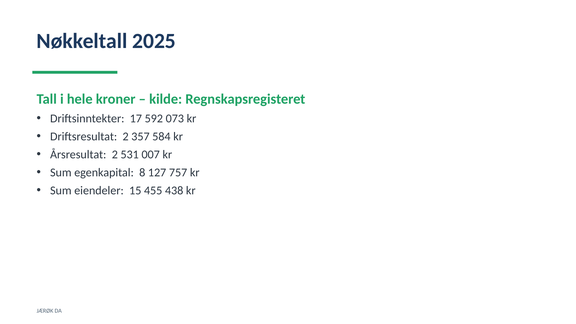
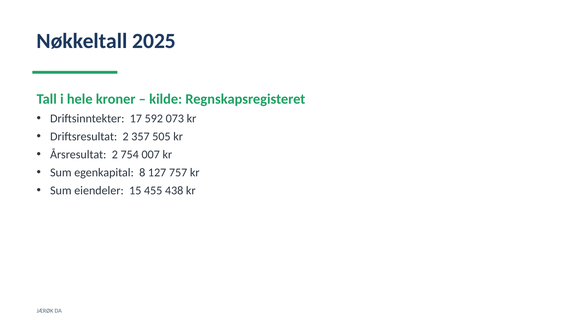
584: 584 -> 505 (161, 136)
531: 531 -> 754 (130, 154)
